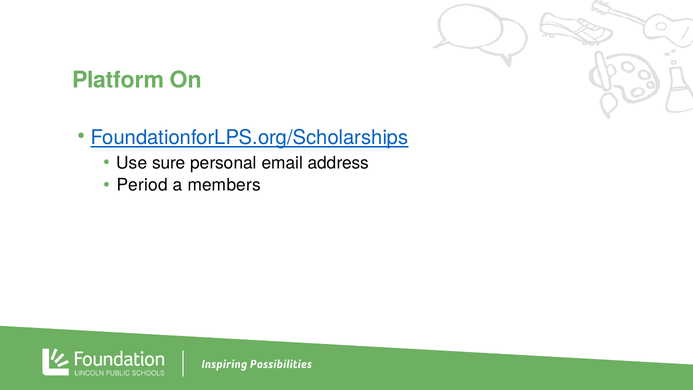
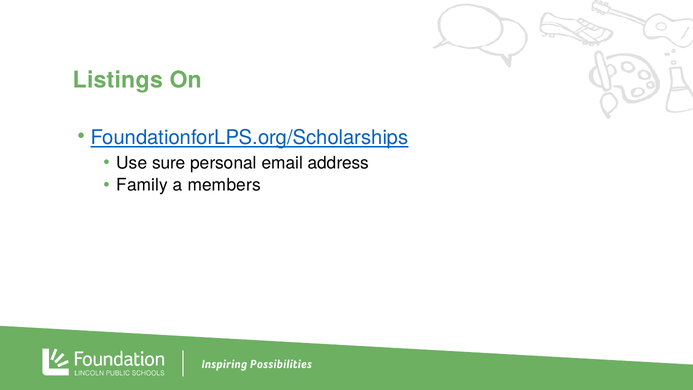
Platform: Platform -> Listings (118, 80)
Period: Period -> Family (142, 185)
